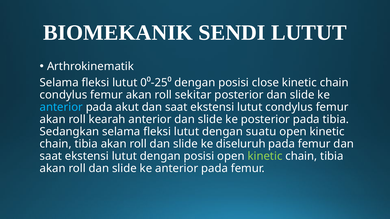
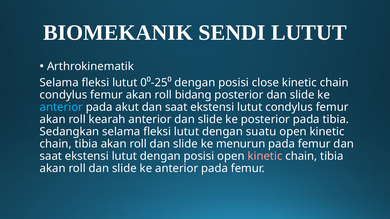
sekitar: sekitar -> bidang (193, 95)
diseluruh: diseluruh -> menurun (241, 144)
kinetic colour: light green -> pink (265, 156)
